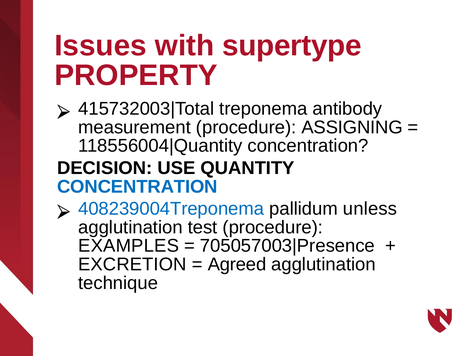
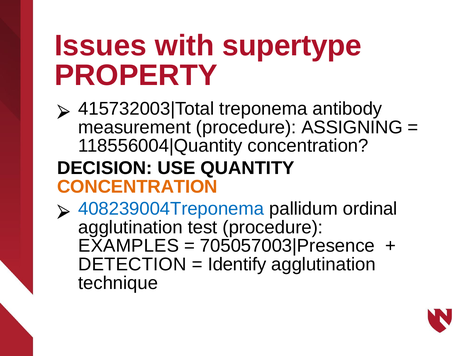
CONCENTRATION colour: blue -> orange (137, 187)
unless: unless -> ordinal (370, 209)
EXCRETION: EXCRETION -> DETECTION (132, 265)
Agreed: Agreed -> Identify (237, 265)
